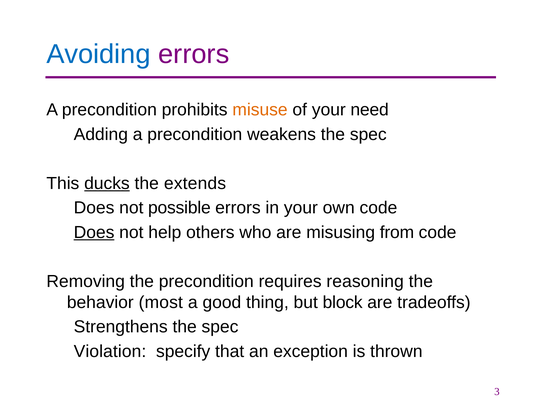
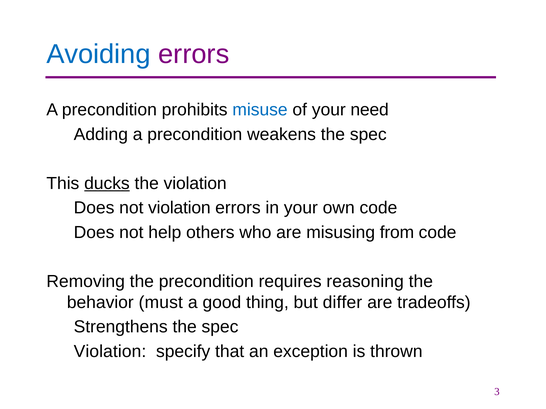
misuse colour: orange -> blue (260, 110)
the extends: extends -> violation (195, 184)
not possible: possible -> violation (179, 208)
Does underline: present -> none (94, 233)
most: most -> must (161, 303)
block: block -> differ (342, 303)
